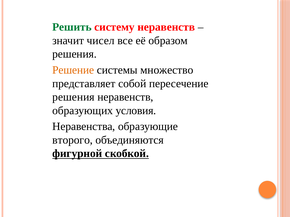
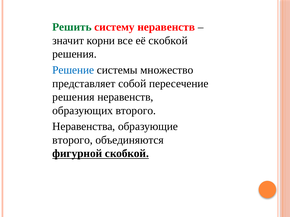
чисел: чисел -> корни (101, 41)
её образом: образом -> скобкой (168, 41)
Решение colour: orange -> blue (73, 70)
образующих условия: условия -> второго (136, 111)
